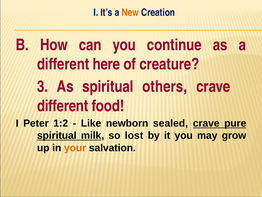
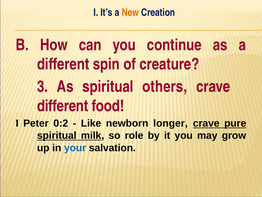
here: here -> spin (106, 64)
1:2: 1:2 -> 0:2 (61, 123)
sealed: sealed -> longer (171, 123)
lost: lost -> role (134, 135)
your colour: orange -> blue (75, 147)
